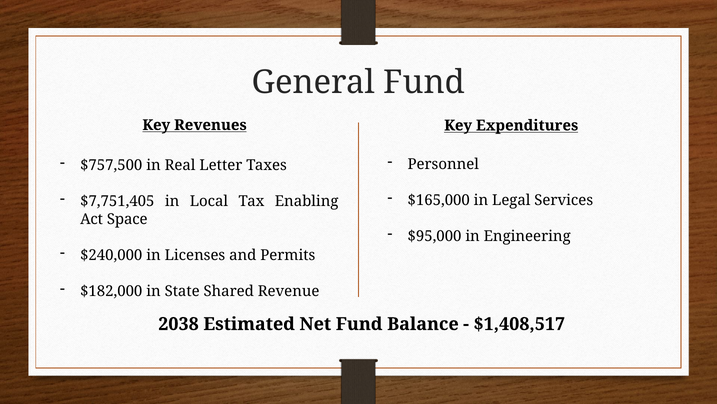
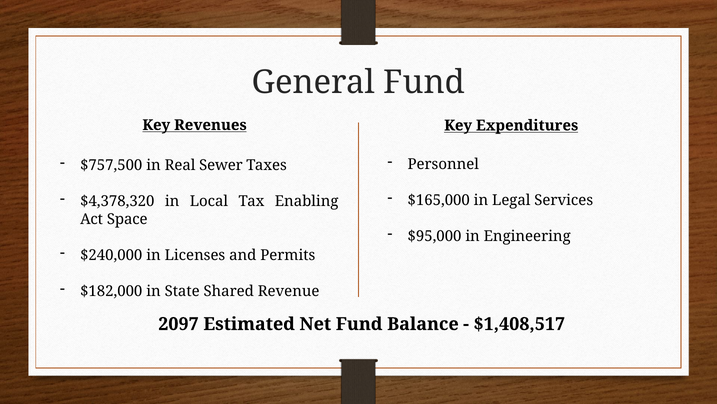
Letter: Letter -> Sewer (221, 165)
$7,751,405: $7,751,405 -> $4,378,320 (117, 201)
2038: 2038 -> 2097 (178, 324)
